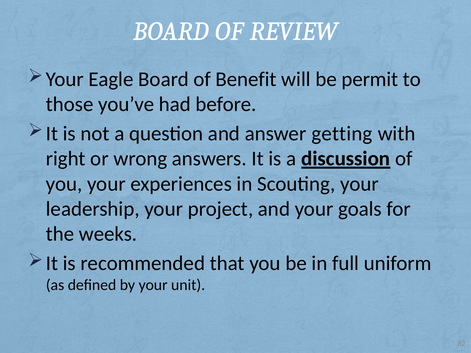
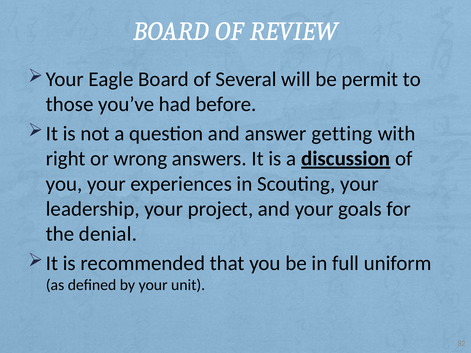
Benefit: Benefit -> Several (246, 79)
weeks: weeks -> denial (108, 234)
